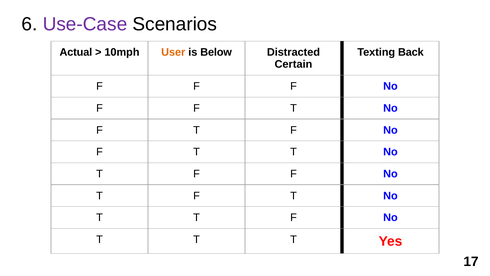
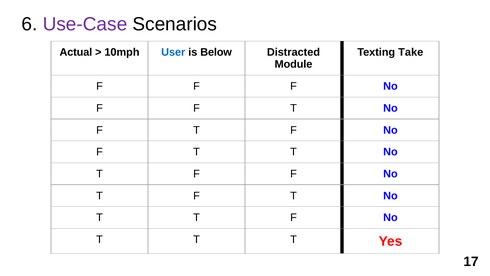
User colour: orange -> blue (173, 52)
Back: Back -> Take (411, 52)
Certain: Certain -> Module (293, 64)
